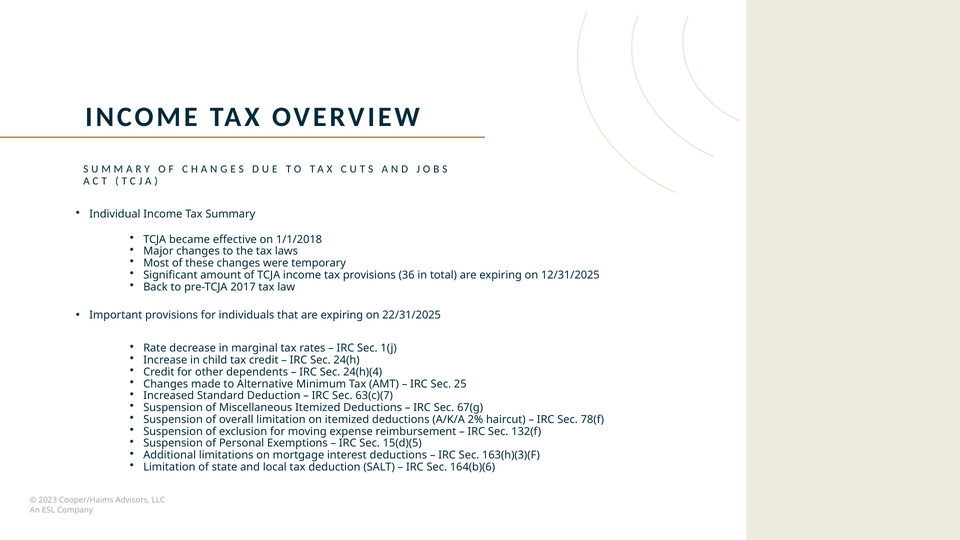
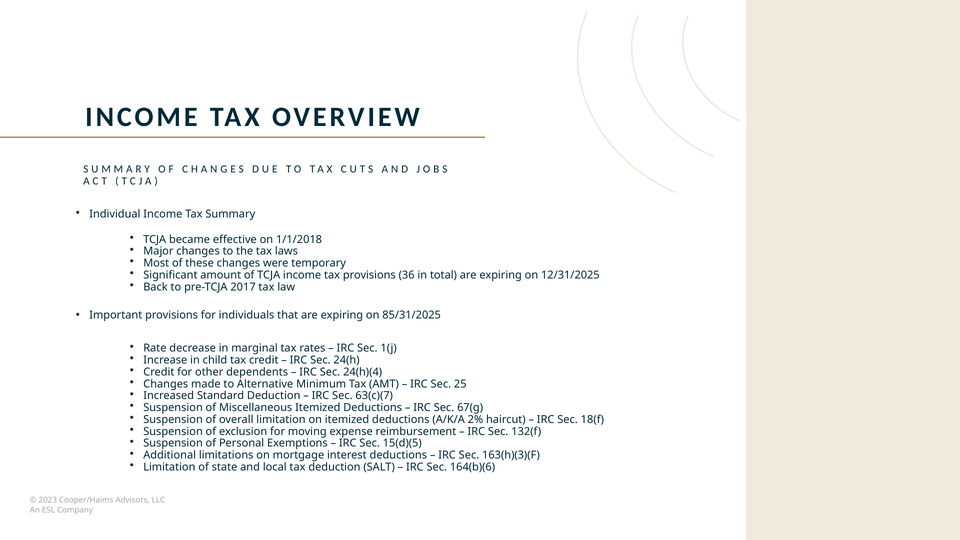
22/31/2025: 22/31/2025 -> 85/31/2025 (412, 315)
78(f: 78(f -> 18(f (592, 420)
